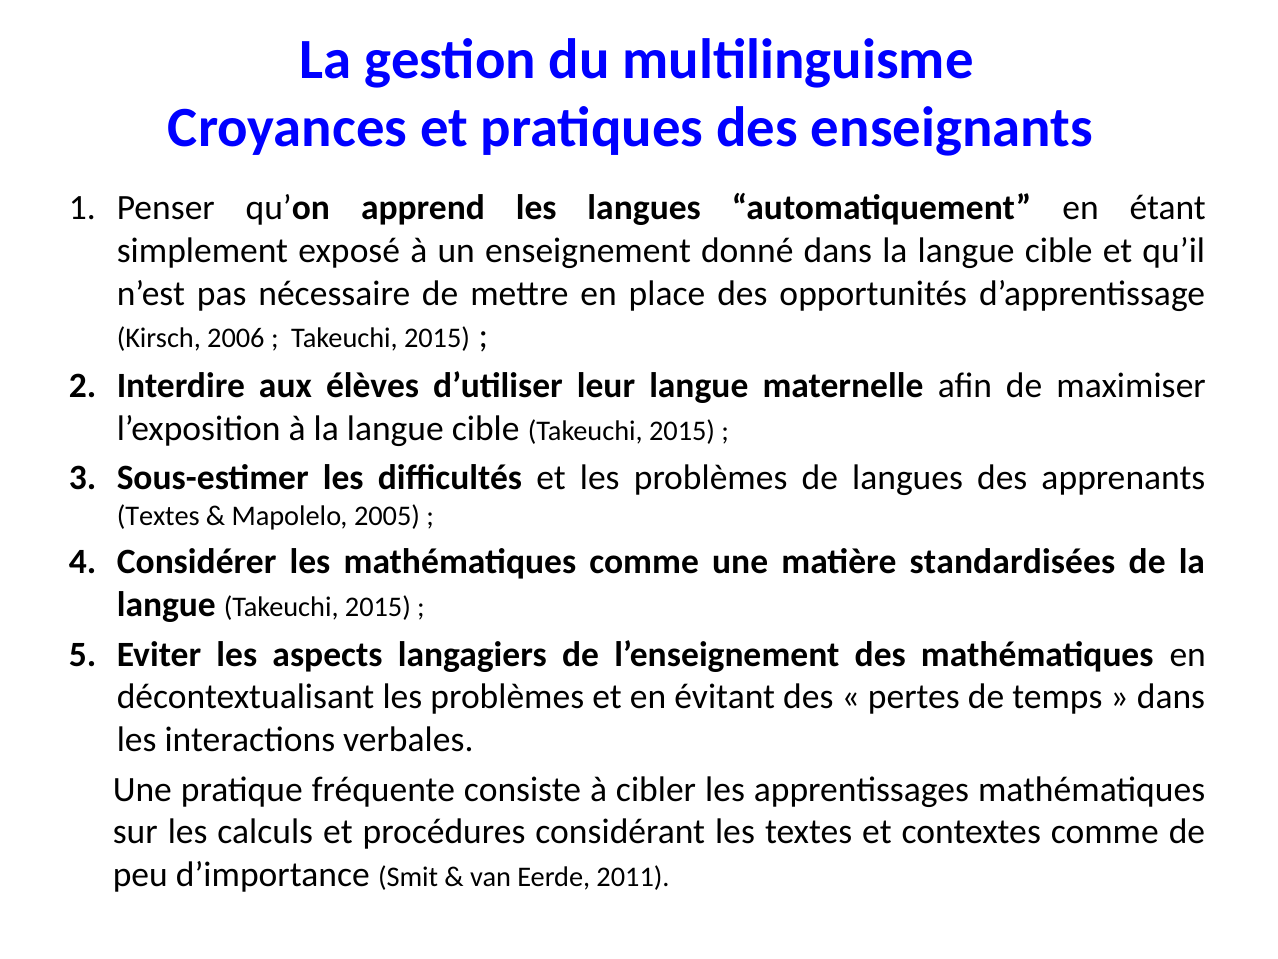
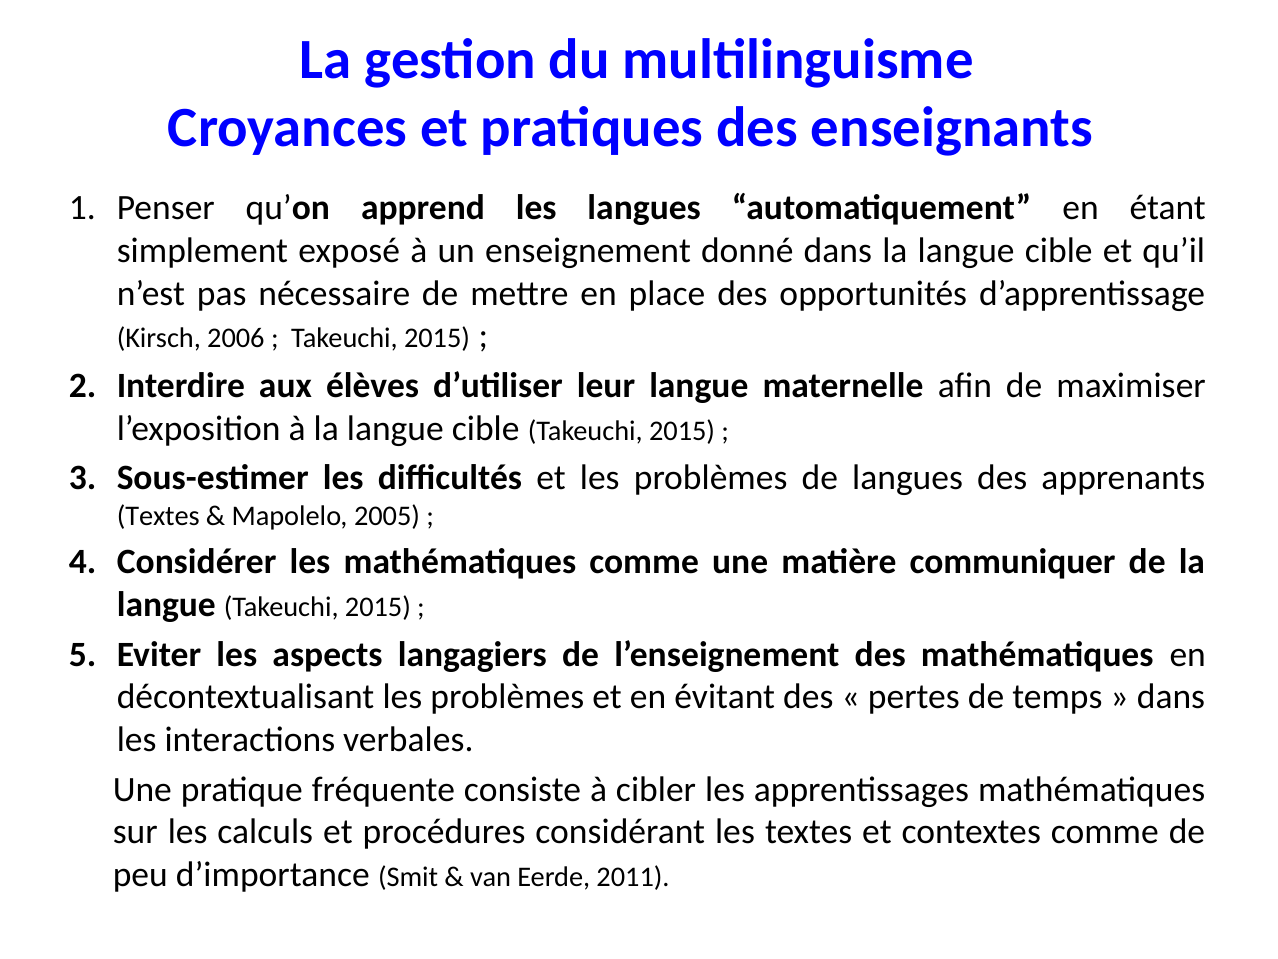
standardisées: standardisées -> communiquer (1013, 562)
